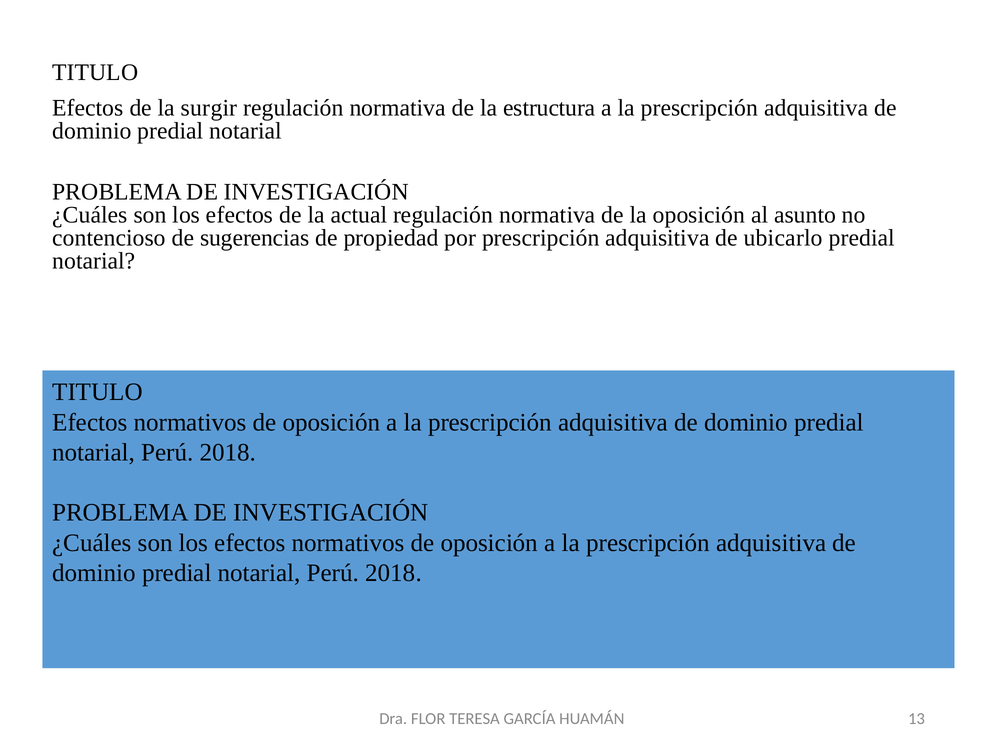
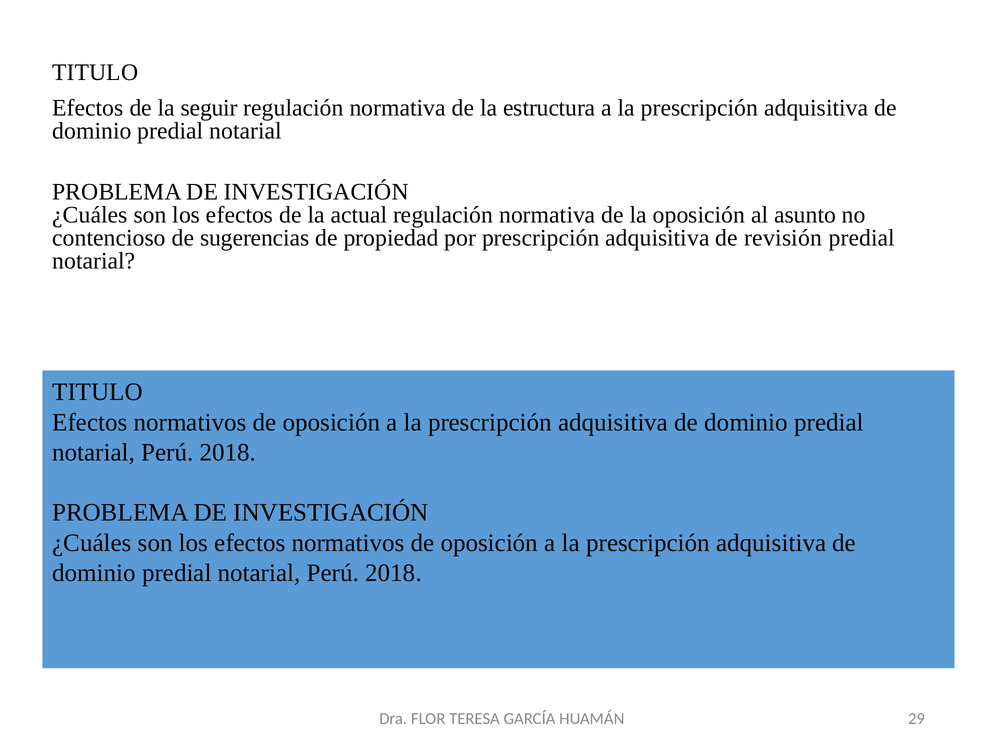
surgir: surgir -> seguir (209, 108)
ubicarlo: ubicarlo -> revisión (783, 238)
13: 13 -> 29 (916, 719)
